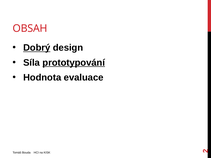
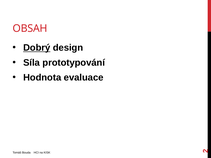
prototypování underline: present -> none (74, 63)
